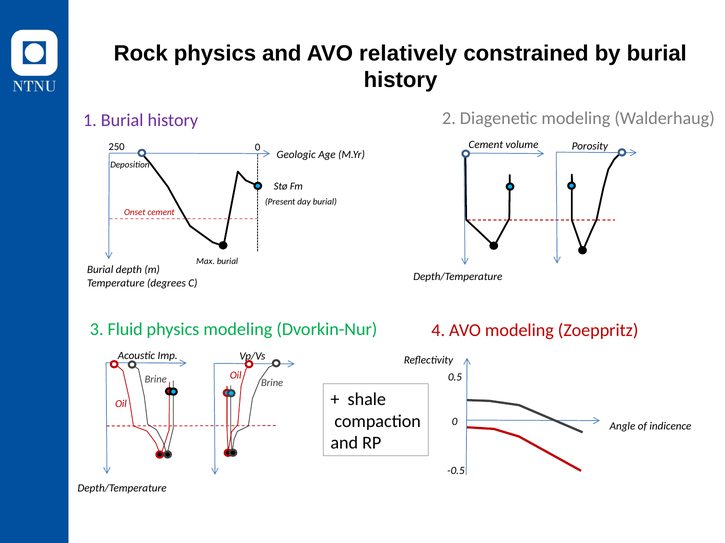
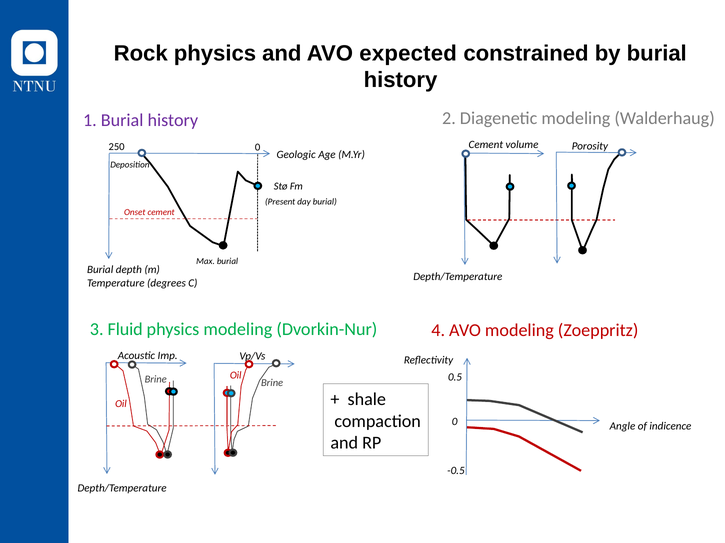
relatively: relatively -> expected (408, 54)
